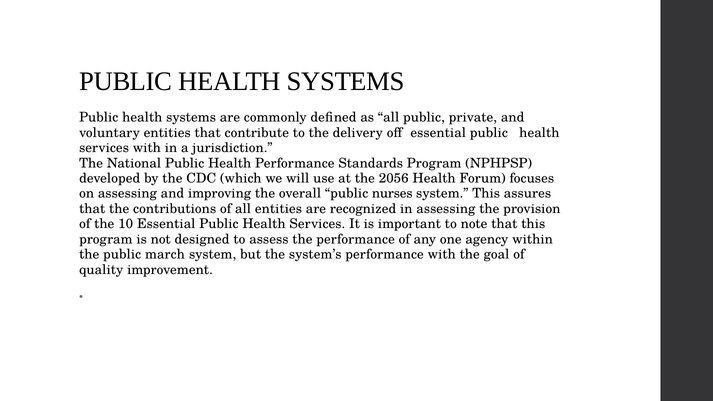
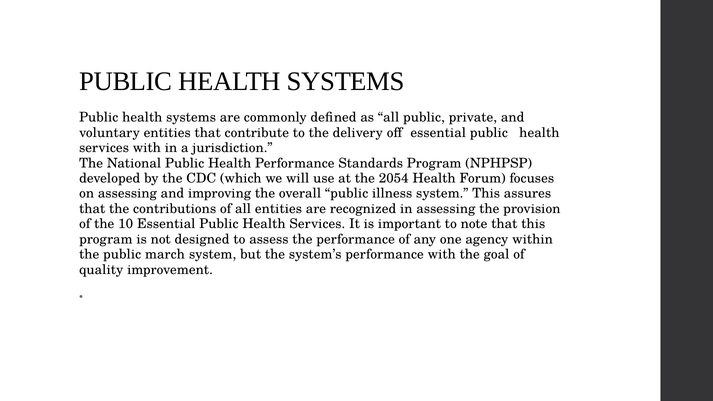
2056: 2056 -> 2054 (394, 178)
nurses: nurses -> illness (392, 194)
